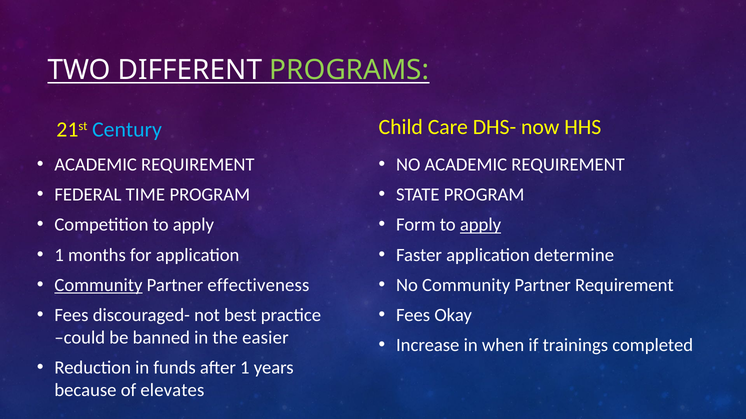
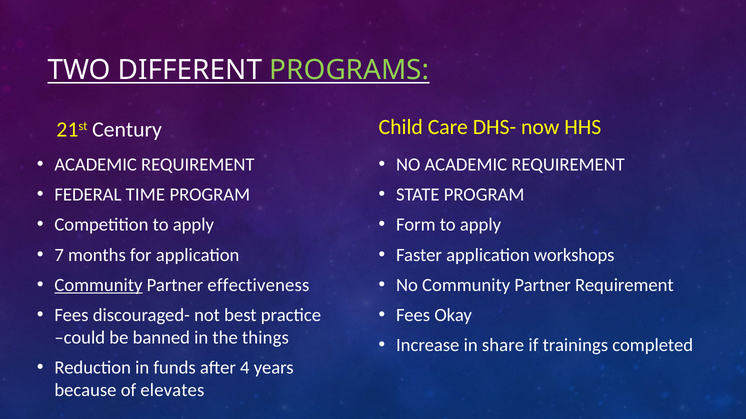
Century colour: light blue -> white (127, 130)
apply underline: present -> none (480, 225)
1: 1 -> 7 (59, 255)
determine: determine -> workshops (574, 255)
easier: easier -> things (265, 338)
when: when -> share (503, 346)
after 1: 1 -> 4 (245, 368)
